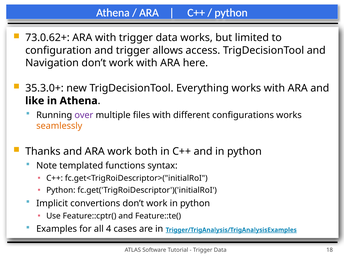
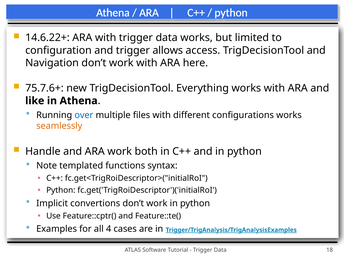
73.0.62+: 73.0.62+ -> 14.6.22+ (47, 38)
35.3.0+: 35.3.0+ -> 75.7.6+ (44, 88)
over colour: purple -> blue (84, 115)
Thanks: Thanks -> Handle (43, 151)
